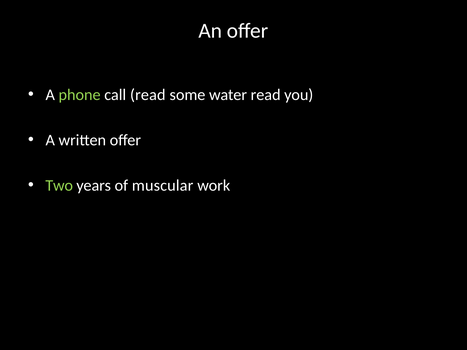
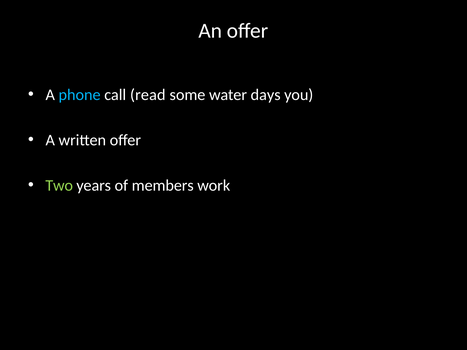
phone colour: light green -> light blue (80, 95)
water read: read -> days (266, 95)
muscular: muscular -> members (163, 186)
